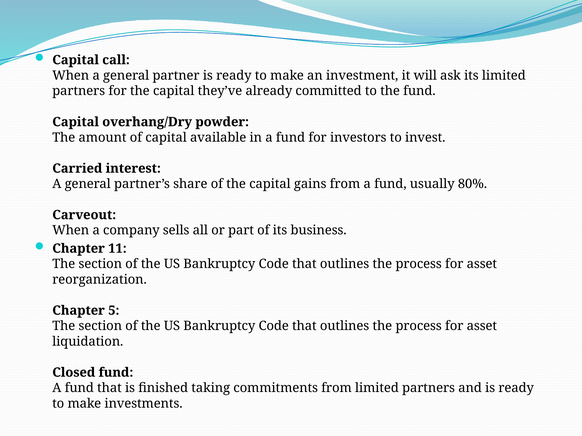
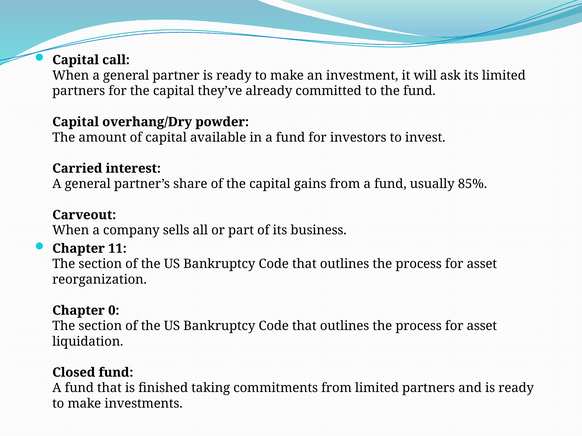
80%: 80% -> 85% (472, 184)
5: 5 -> 0 (114, 311)
